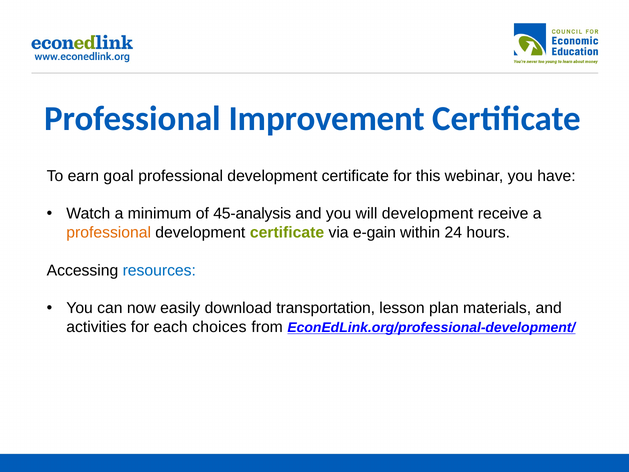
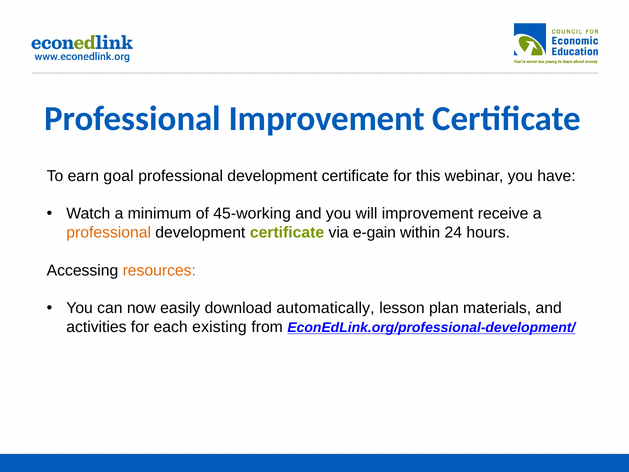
45-analysis: 45-analysis -> 45-working (252, 214)
will development: development -> improvement (428, 214)
resources colour: blue -> orange (159, 270)
transportation: transportation -> automatically (326, 308)
choices: choices -> existing (219, 327)
